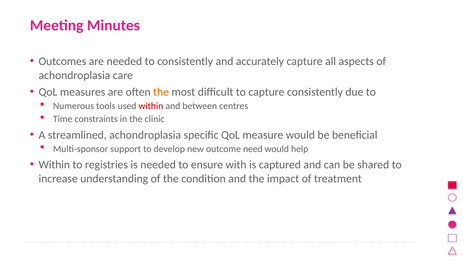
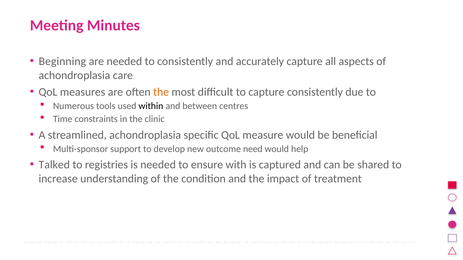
Outcomes: Outcomes -> Beginning (62, 62)
within colour: red -> black (151, 106)
Within: Within -> Talked (54, 165)
